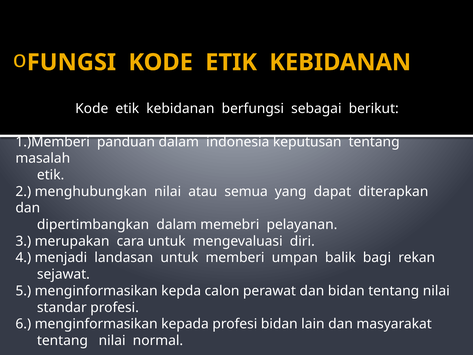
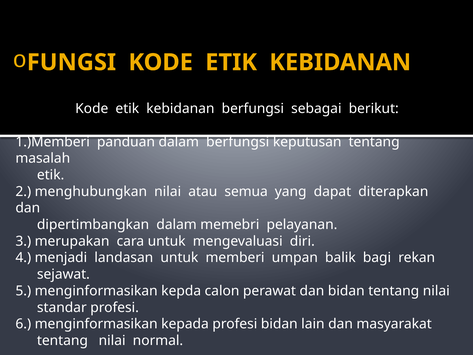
dalam indonesia: indonesia -> berfungsi (238, 142)
